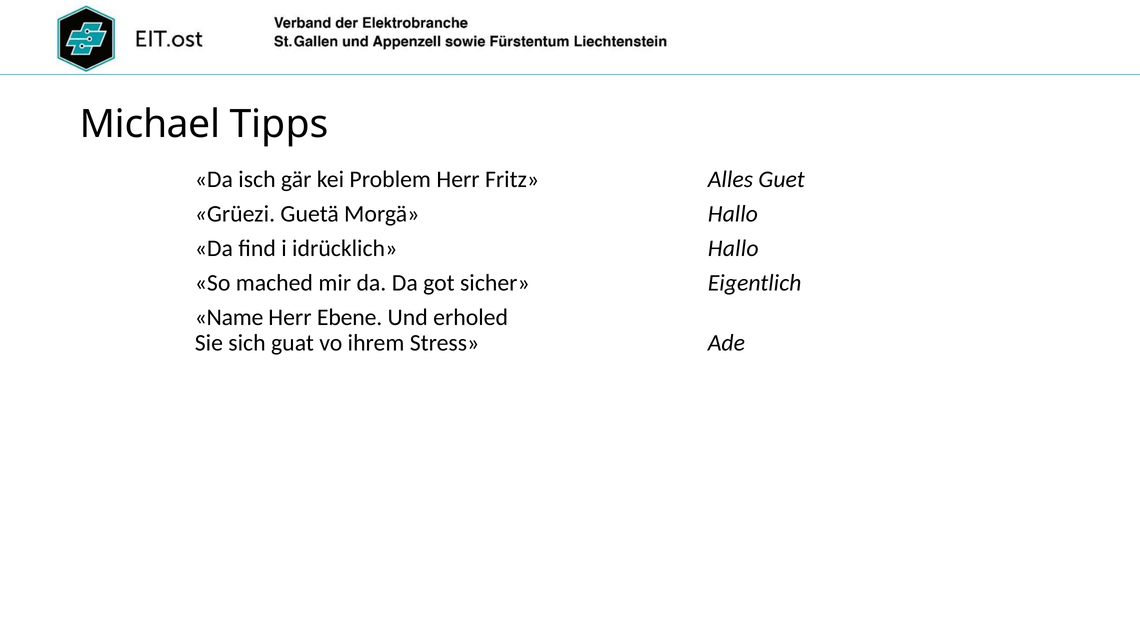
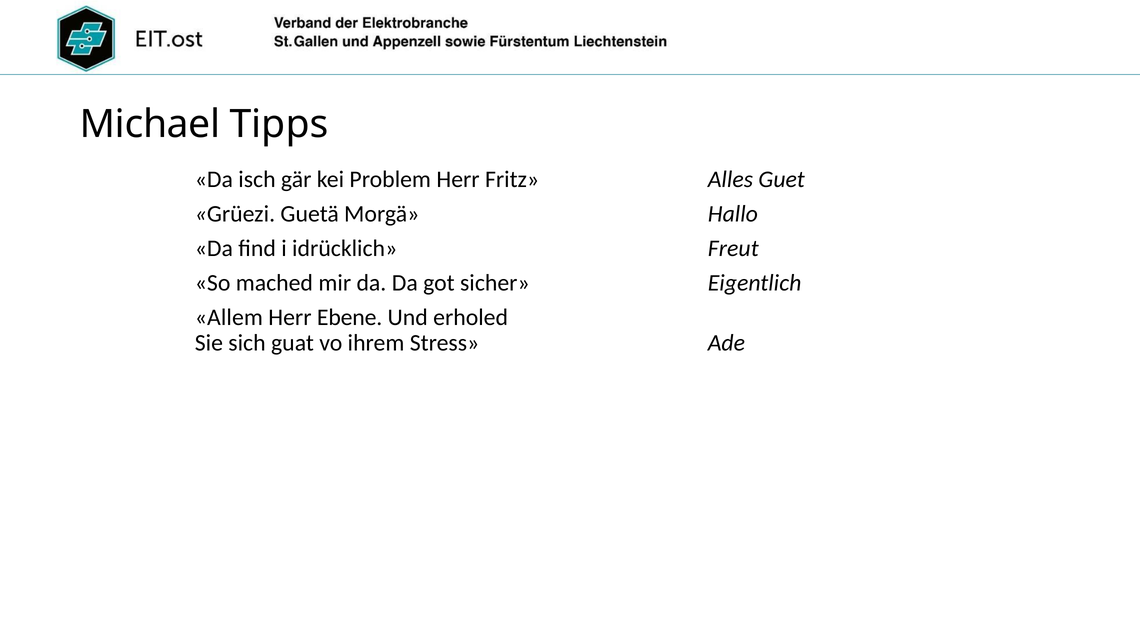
idrücklich Hallo: Hallo -> Freut (733, 248)
Name: Name -> Allem (229, 318)
